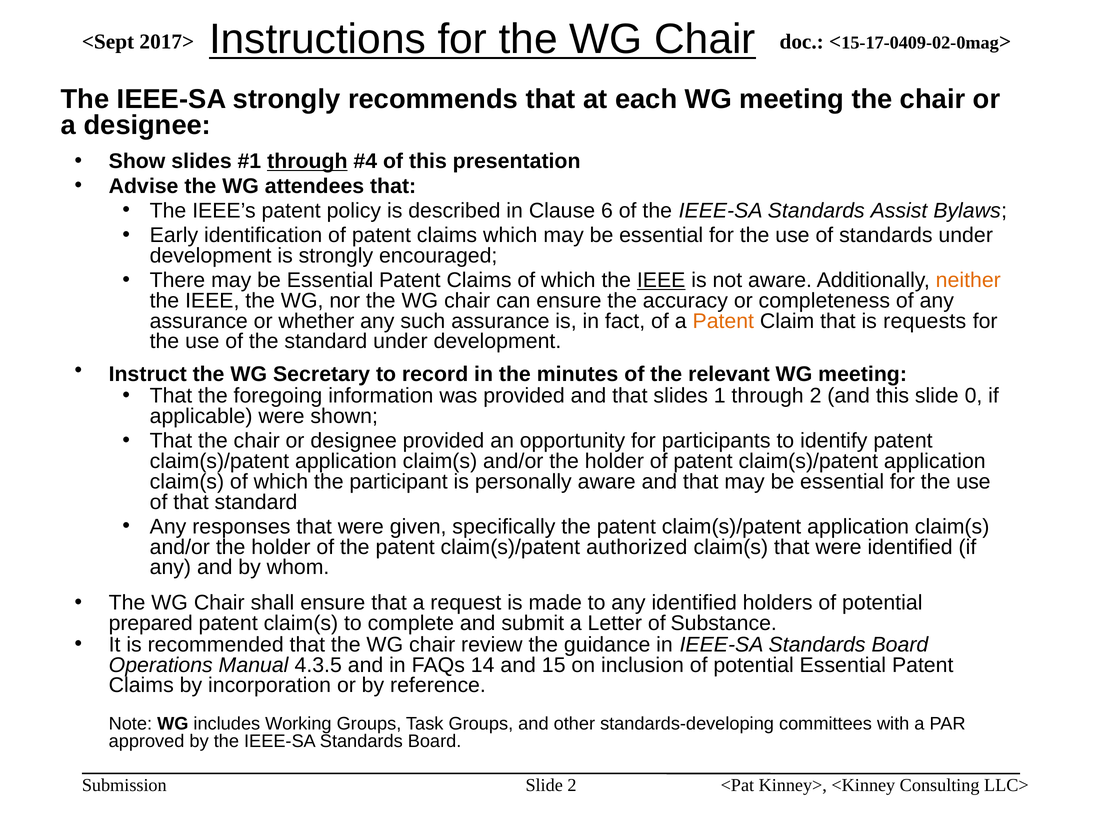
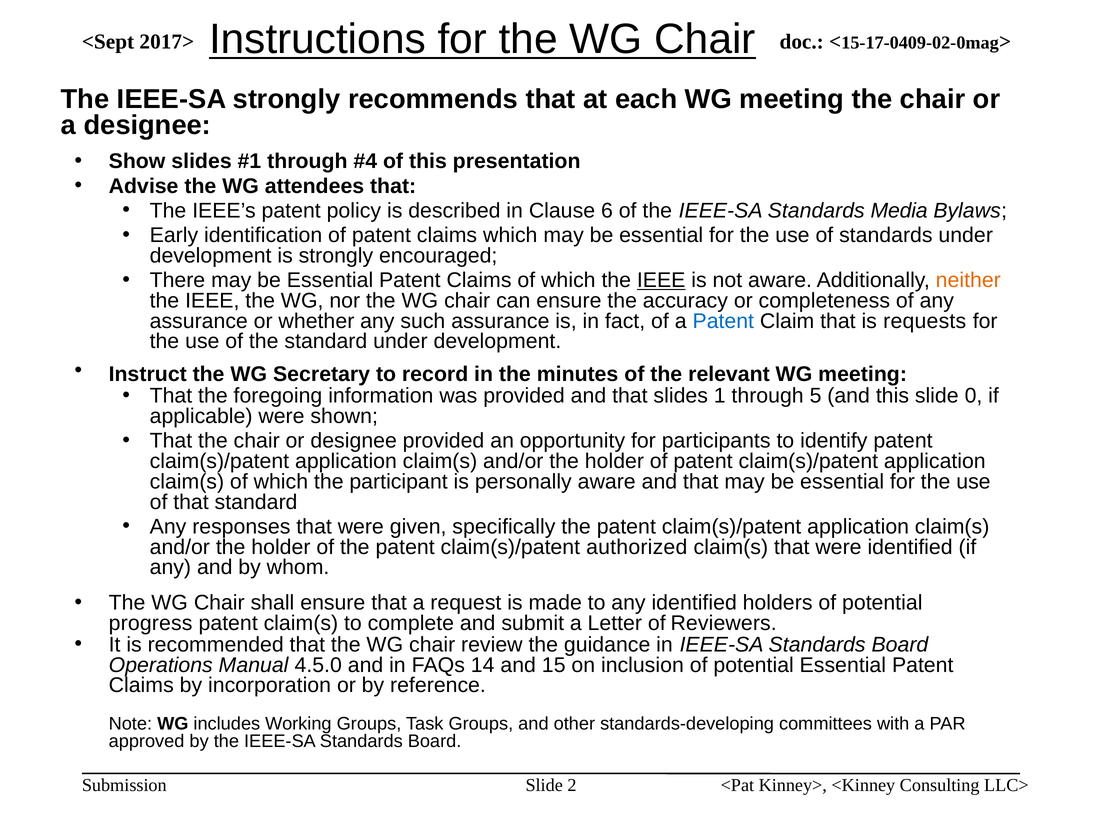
through underline: present -> none (307, 162)
Assist: Assist -> Media (899, 211)
Patent colour: orange -> blue (723, 321)
through 2: 2 -> 5 (816, 396)
prepared: prepared -> progress (151, 624)
Substance: Substance -> Reviewers (724, 624)
4.3.5: 4.3.5 -> 4.5.0 (318, 666)
